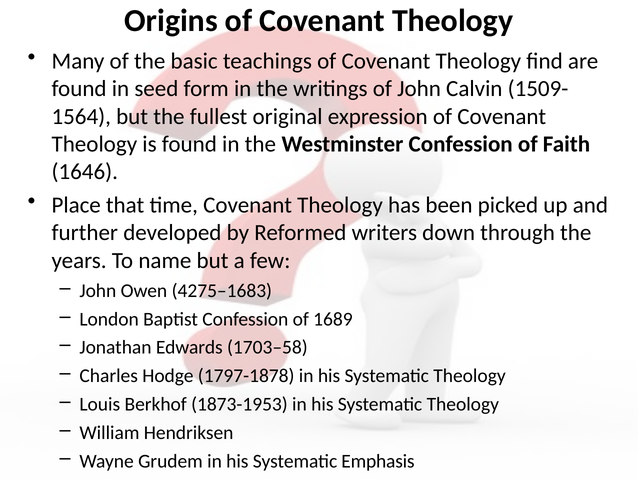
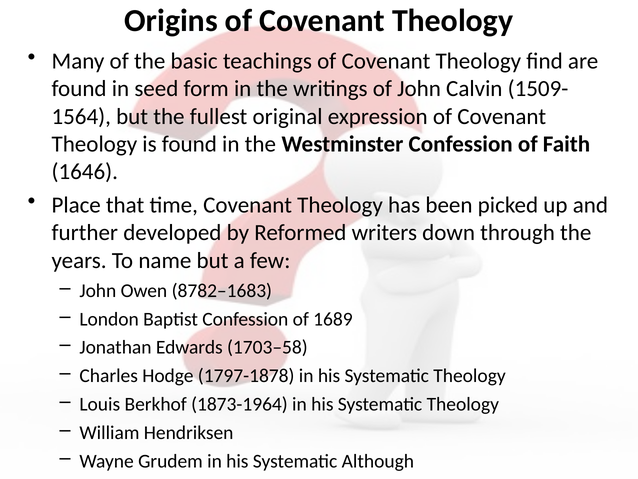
4275–1683: 4275–1683 -> 8782–1683 (222, 290)
1873-1953: 1873-1953 -> 1873-1964 (239, 404)
Emphasis: Emphasis -> Although (378, 461)
